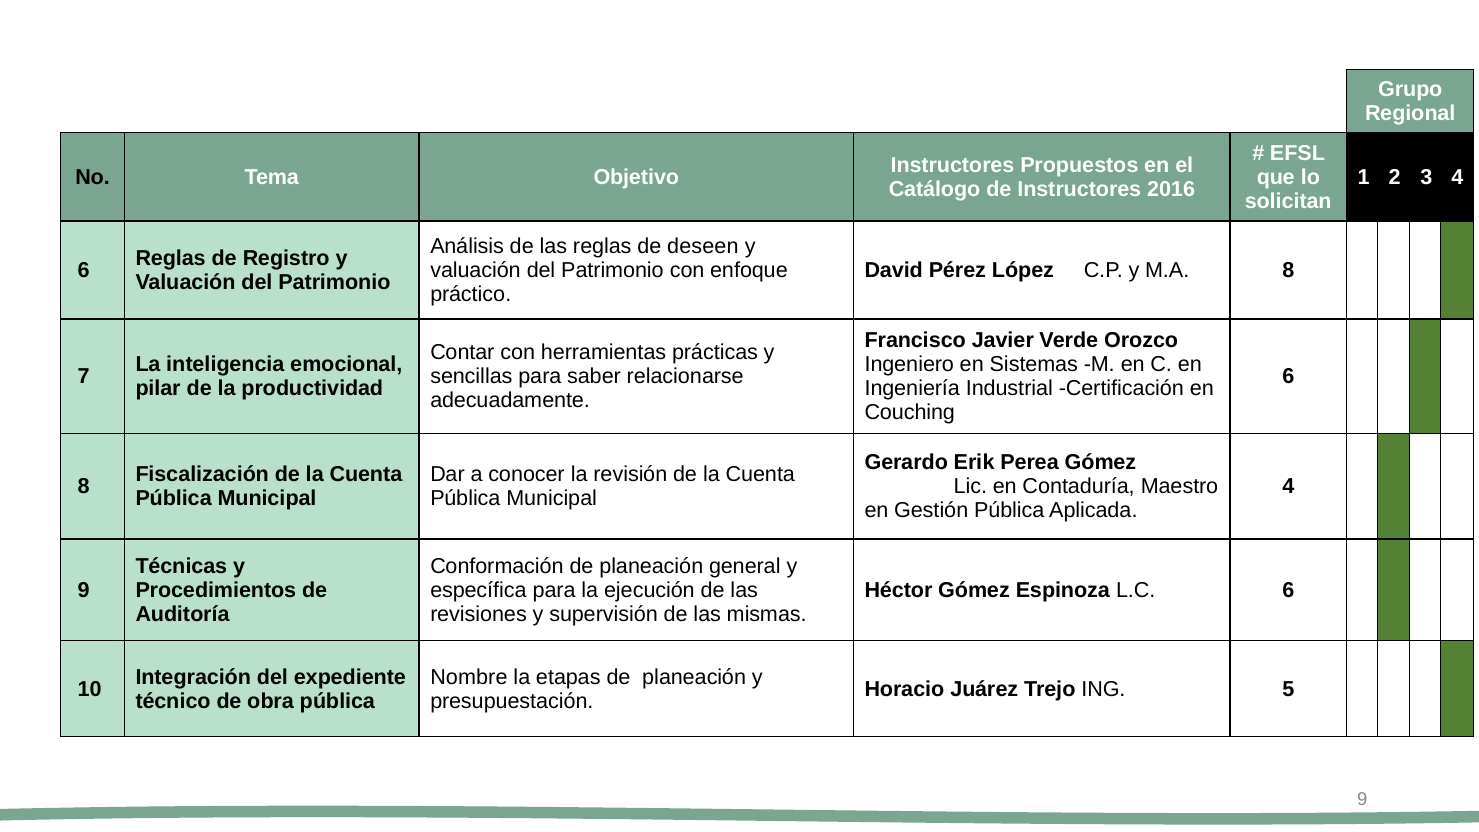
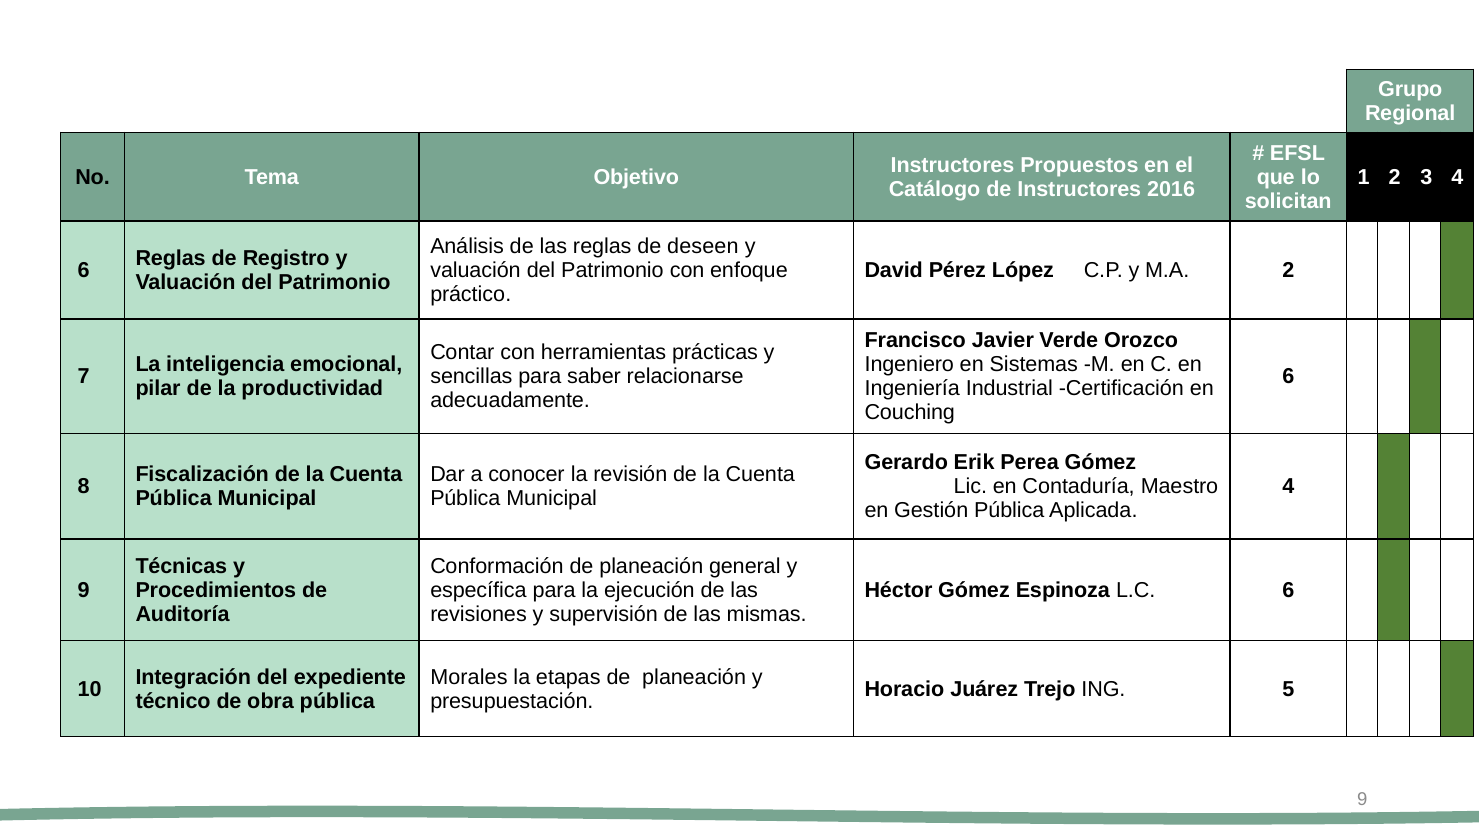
M.A 8: 8 -> 2 (1288, 270)
Nombre: Nombre -> Morales (469, 677)
